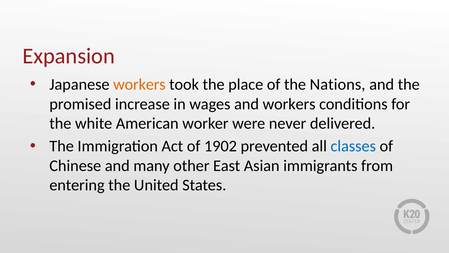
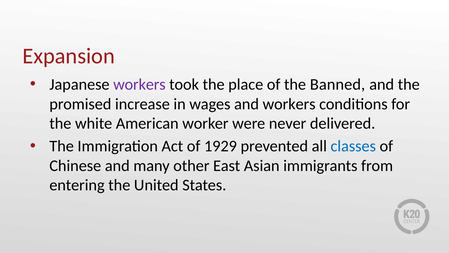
workers colour: orange -> purple (139, 84)
Nations: Nations -> Banned (338, 84)
1902: 1902 -> 1929 (221, 146)
